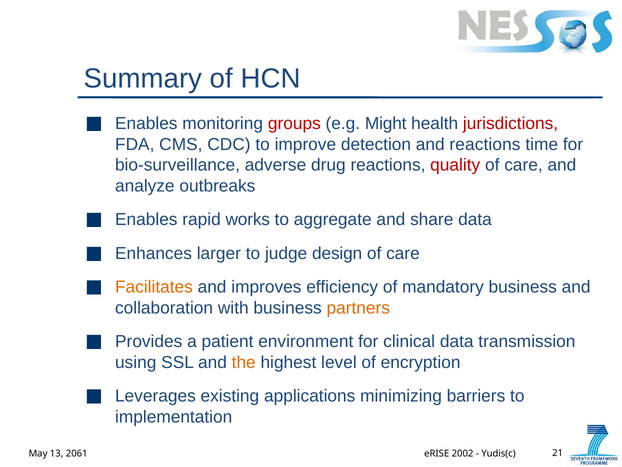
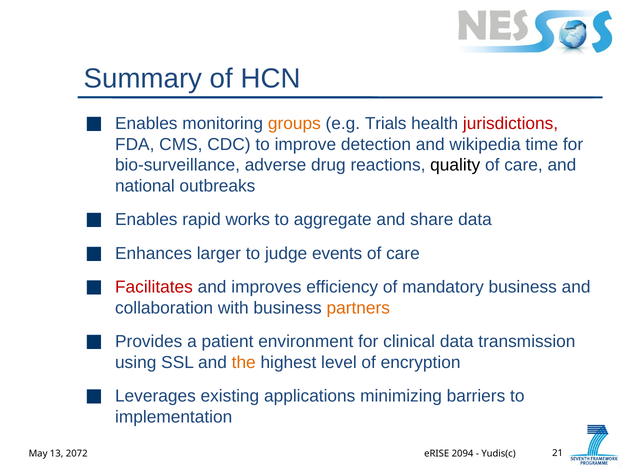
groups colour: red -> orange (294, 124)
Might: Might -> Trials (386, 124)
and reactions: reactions -> wikipedia (485, 144)
quality colour: red -> black (455, 165)
analyze: analyze -> national (145, 186)
design: design -> events (337, 253)
Facilitates colour: orange -> red (154, 287)
2061: 2061 -> 2072 (77, 453)
2002: 2002 -> 2094 (463, 453)
